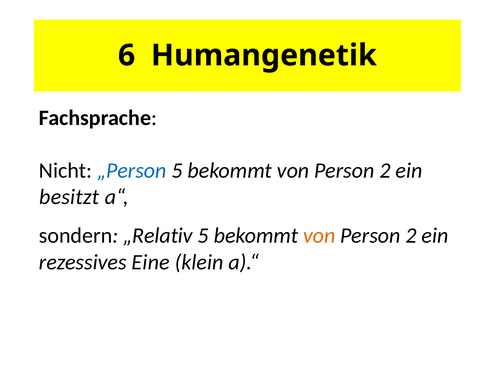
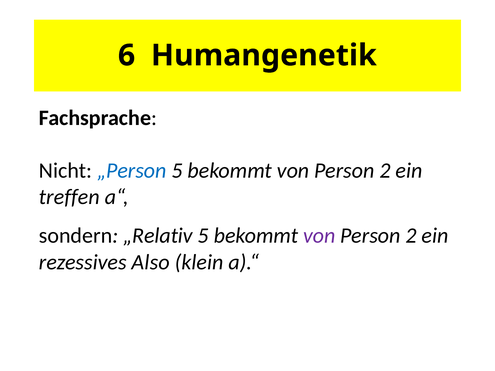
besitzt: besitzt -> treffen (69, 197)
von colour: orange -> purple (319, 236)
Eine: Eine -> Also (151, 262)
